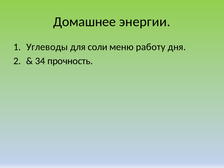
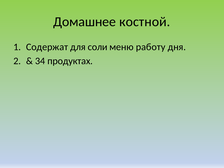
энергии: энергии -> костной (145, 22)
Углеводы: Углеводы -> Содержат (47, 47)
прочность: прочность -> продуктах (70, 61)
